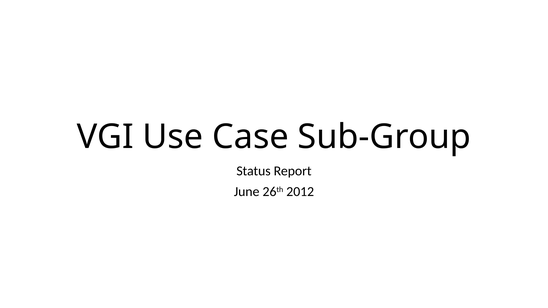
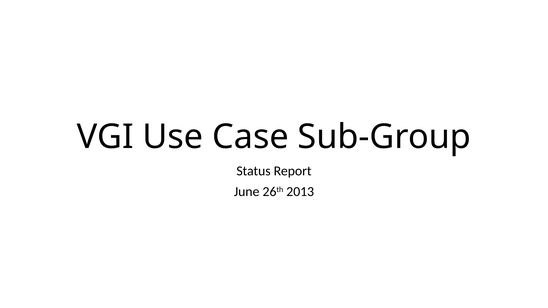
2012: 2012 -> 2013 (300, 192)
